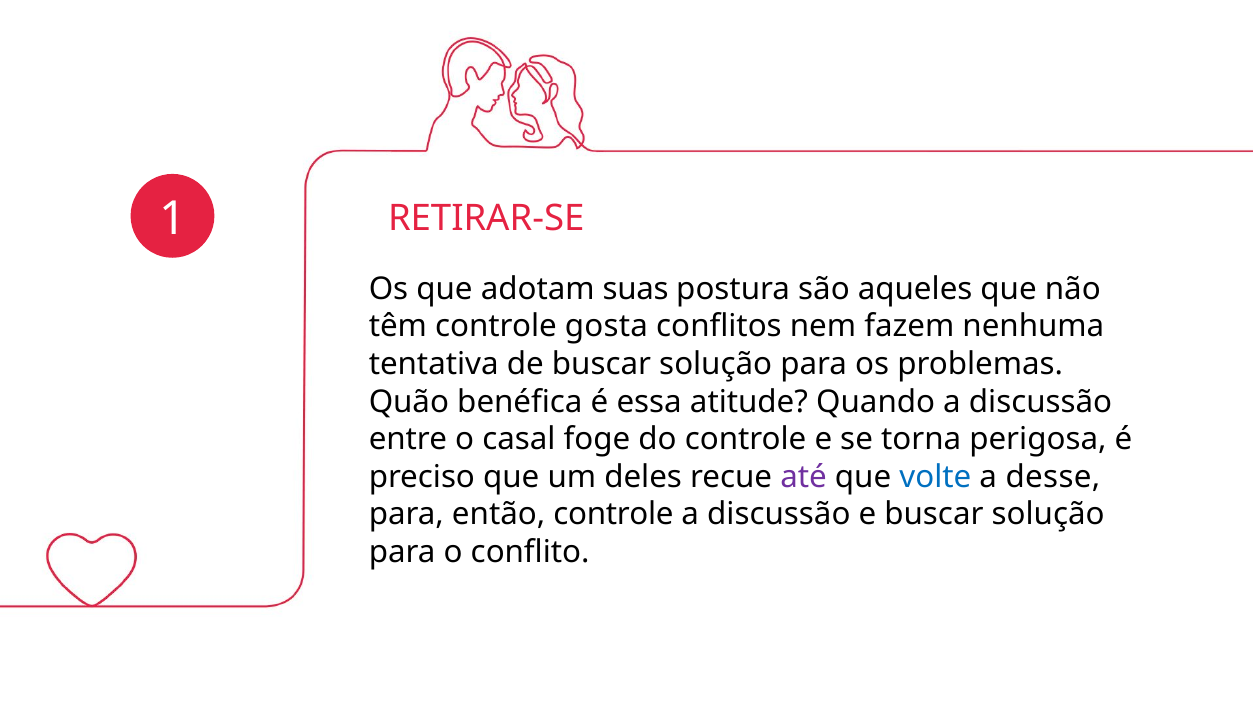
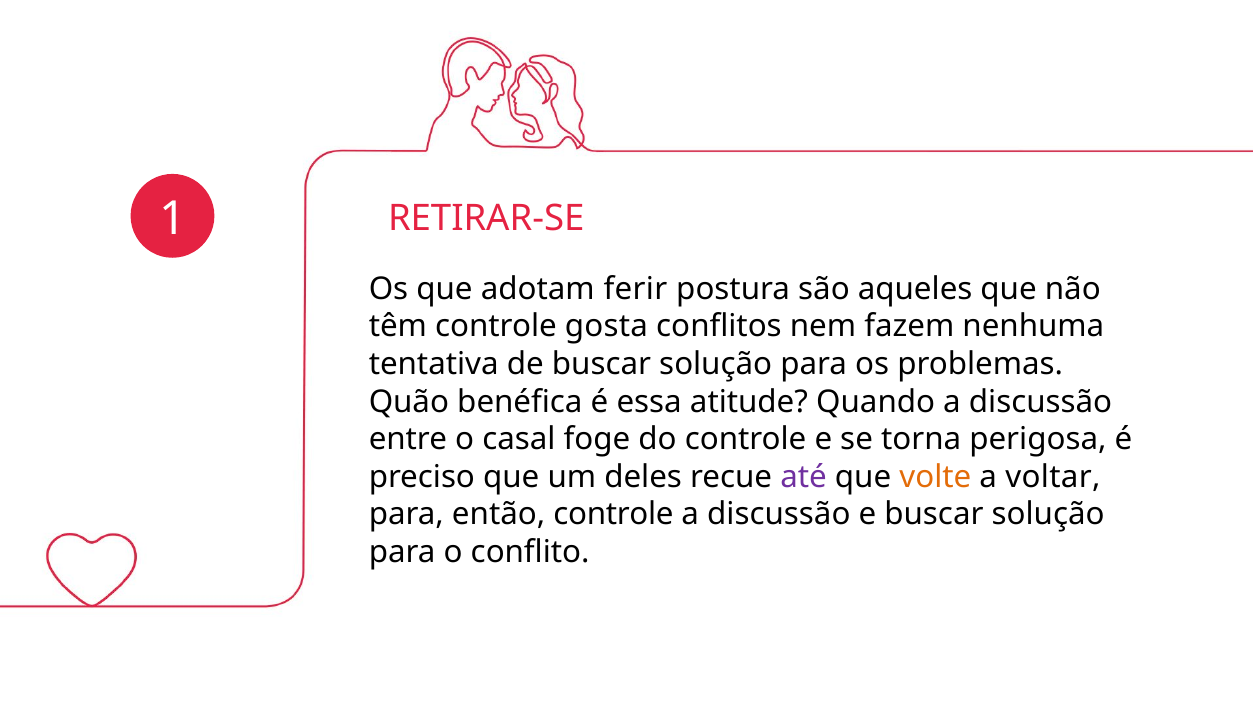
suas: suas -> ferir (635, 289)
volte colour: blue -> orange (935, 477)
desse: desse -> voltar (1053, 477)
